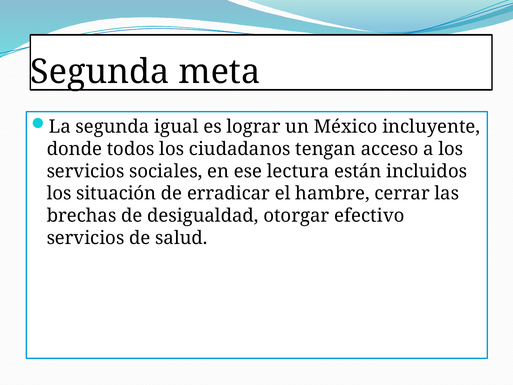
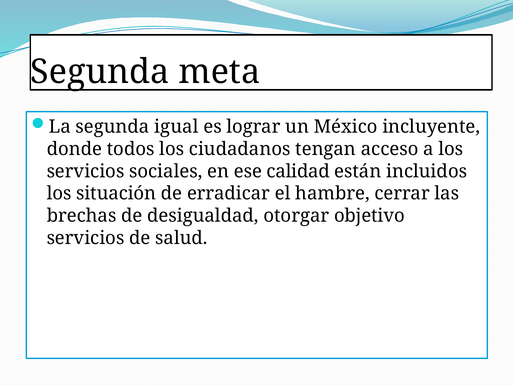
lectura: lectura -> calidad (298, 171)
efectivo: efectivo -> objetivo (369, 216)
